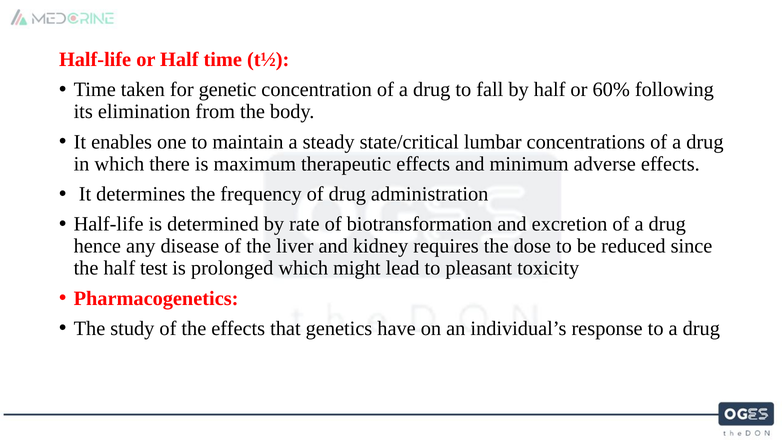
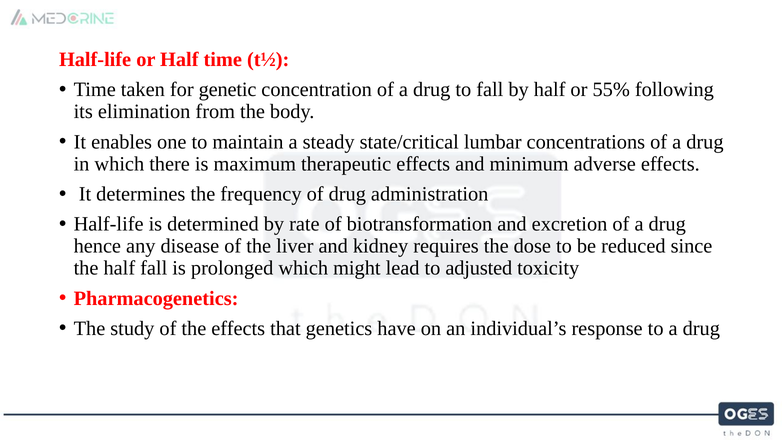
60%: 60% -> 55% (611, 90)
half test: test -> fall (154, 268)
pleasant: pleasant -> adjusted (479, 268)
